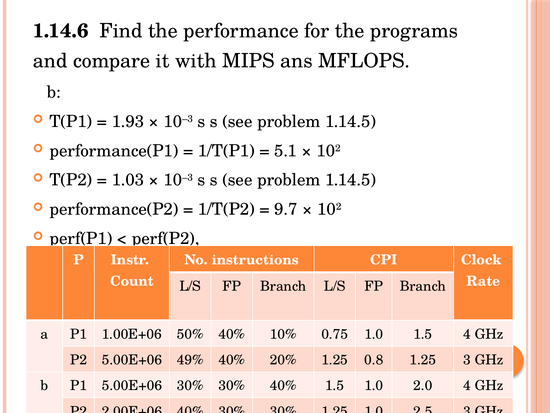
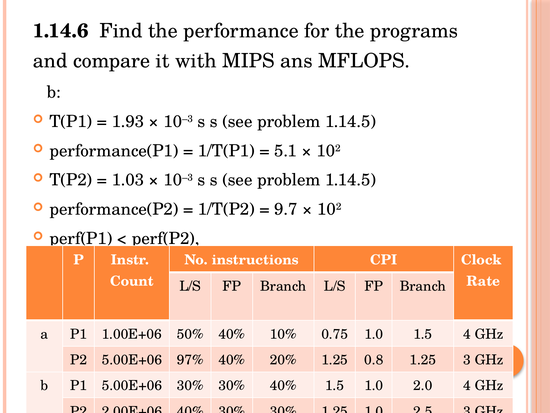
49%: 49% -> 97% (190, 360)
